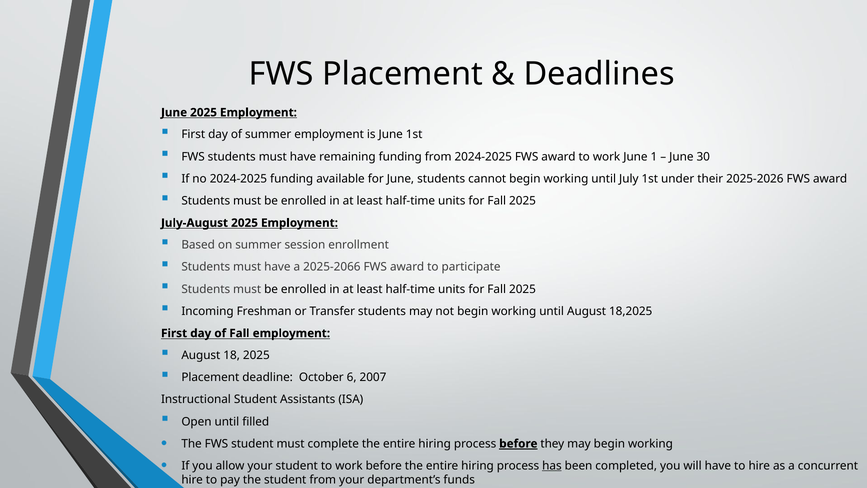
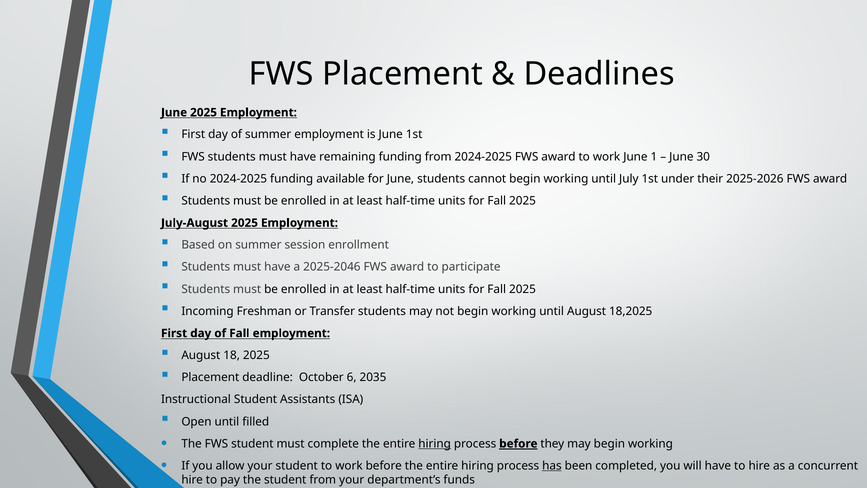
2025-2066: 2025-2066 -> 2025-2046 (332, 267)
2007: 2007 -> 2035 (373, 377)
hiring underline: none -> present (435, 443)
